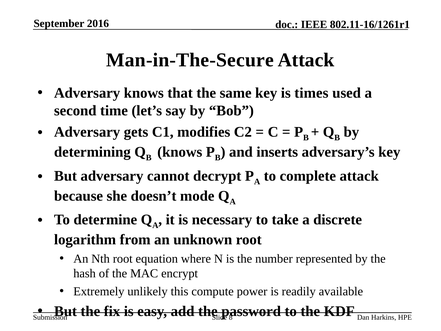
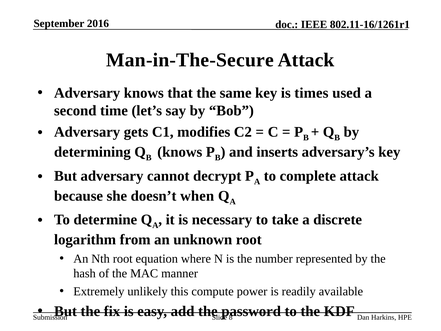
mode: mode -> when (197, 196)
encrypt: encrypt -> manner (180, 273)
